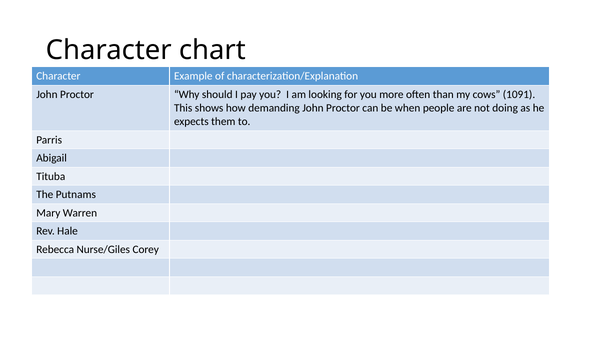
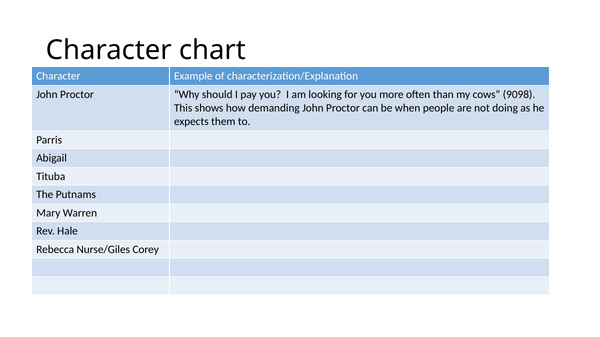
1091: 1091 -> 9098 (519, 94)
